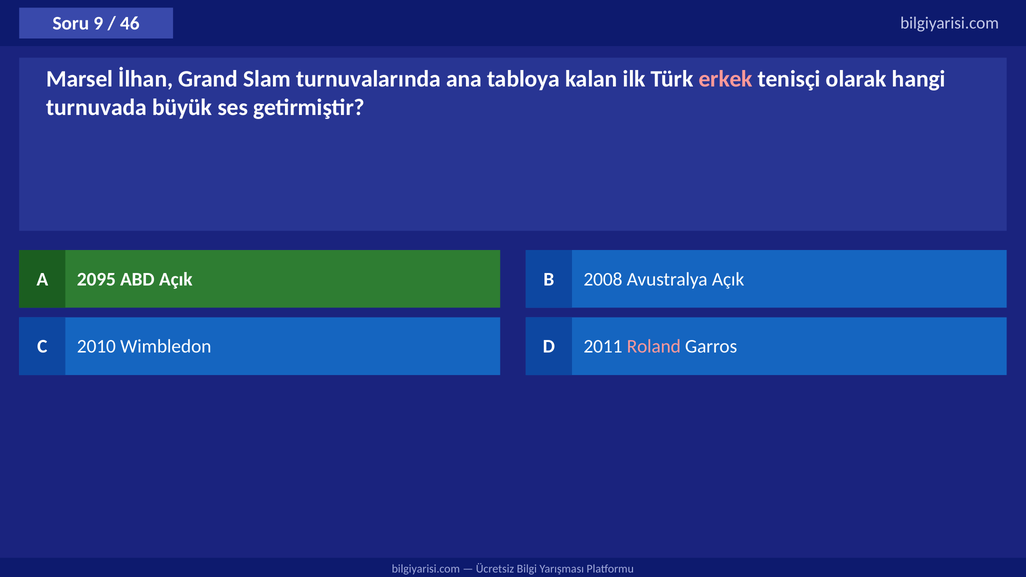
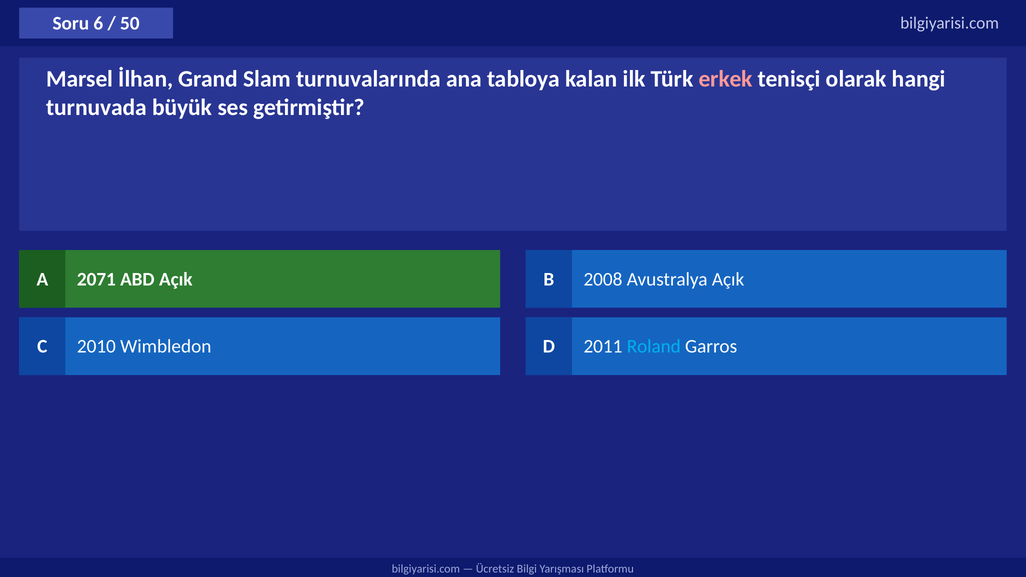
9: 9 -> 6 (98, 23)
46: 46 -> 50 (130, 23)
2095: 2095 -> 2071 (96, 279)
Roland colour: pink -> light blue (654, 346)
